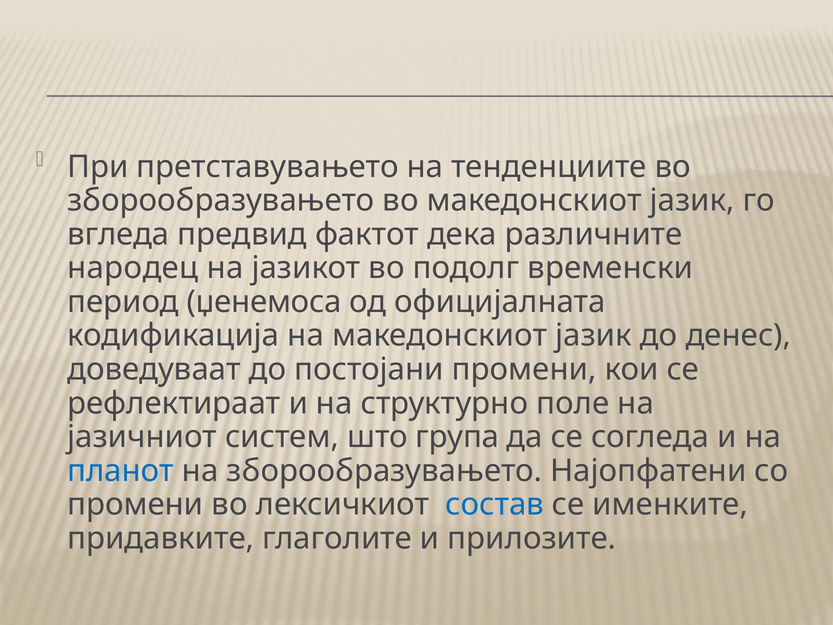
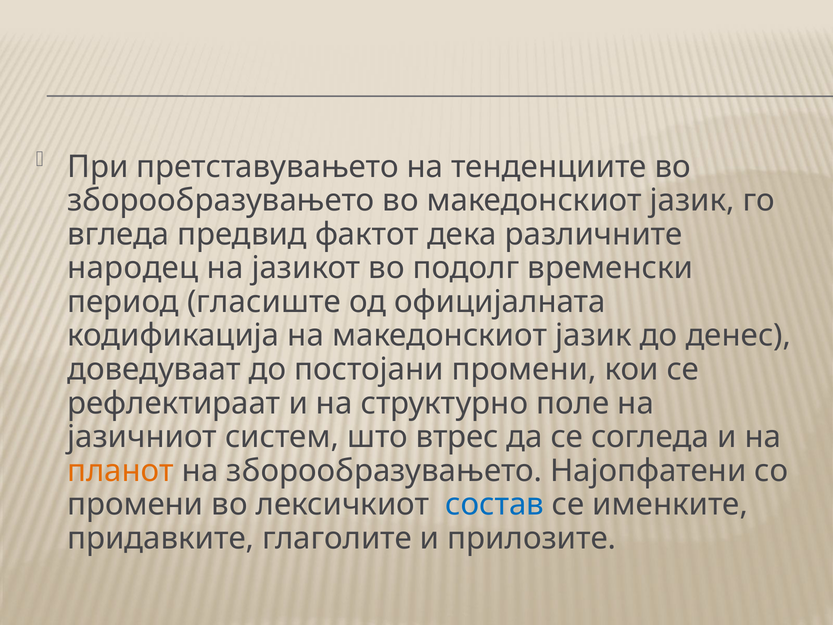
џенемоса: џенемоса -> гласиште (264, 302)
група: група -> втрес (457, 437)
планот colour: blue -> orange (121, 471)
